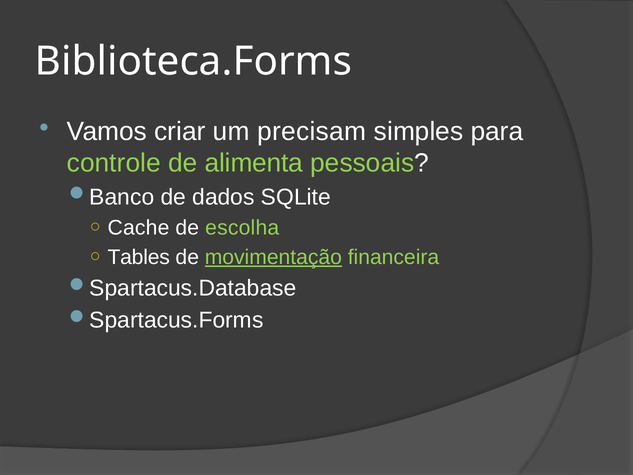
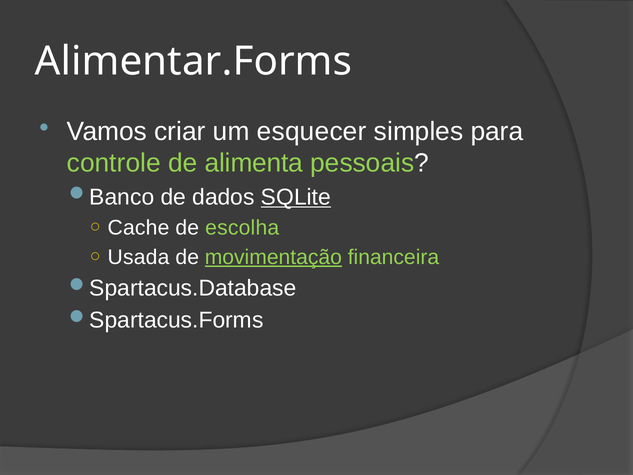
Biblioteca.Forms: Biblioteca.Forms -> Alimentar.Forms (193, 61)
precisam: precisam -> esquecer (312, 132)
SQLite underline: none -> present (296, 197)
Tables: Tables -> Usada (138, 257)
